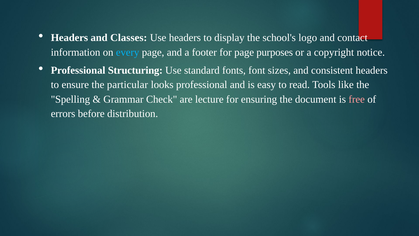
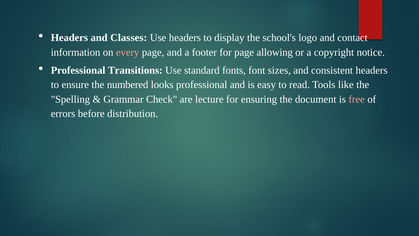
every colour: light blue -> pink (128, 52)
purposes: purposes -> allowing (275, 52)
Structuring: Structuring -> Transitions (135, 70)
particular: particular -> numbered (128, 85)
